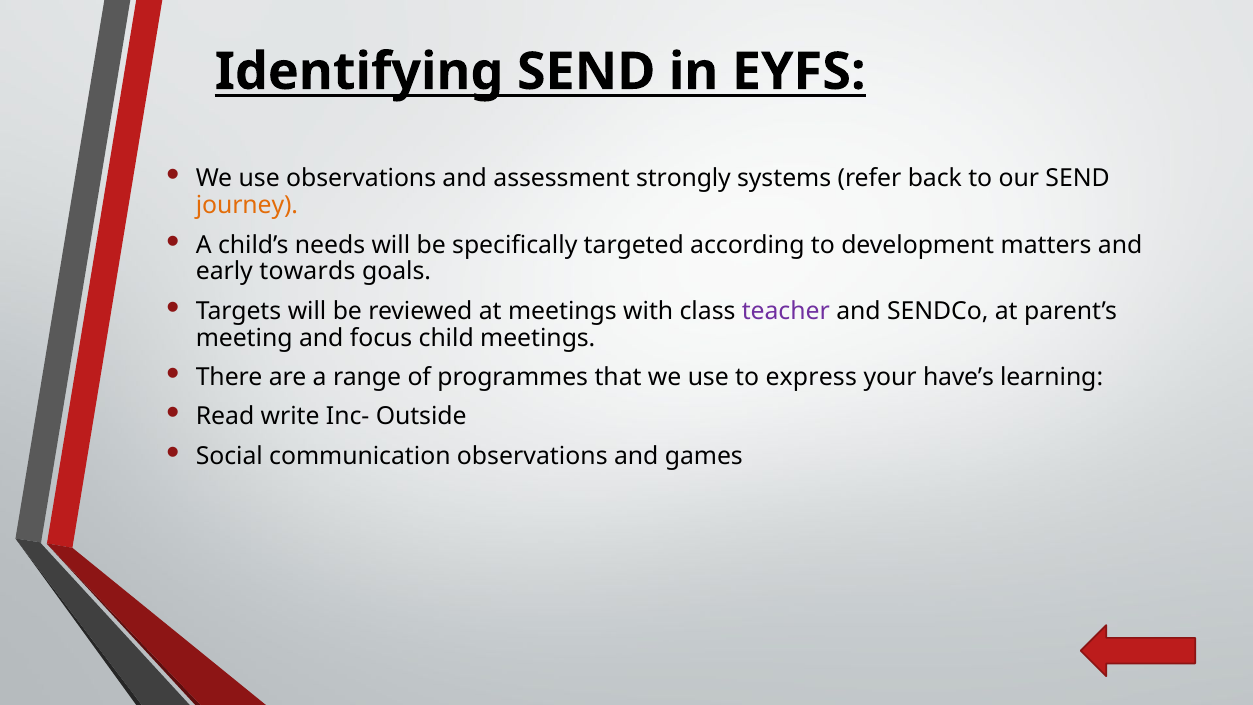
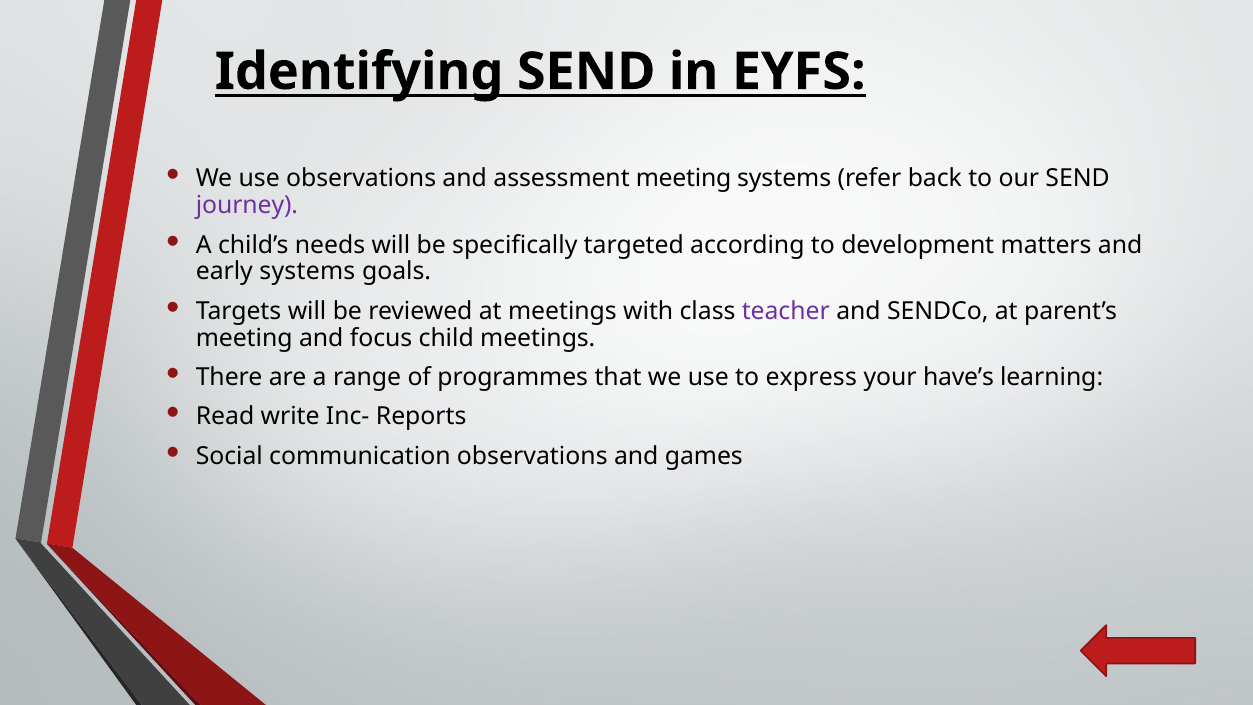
assessment strongly: strongly -> meeting (684, 179)
journey colour: orange -> purple (247, 205)
early towards: towards -> systems (307, 272)
Outside: Outside -> Reports (421, 417)
